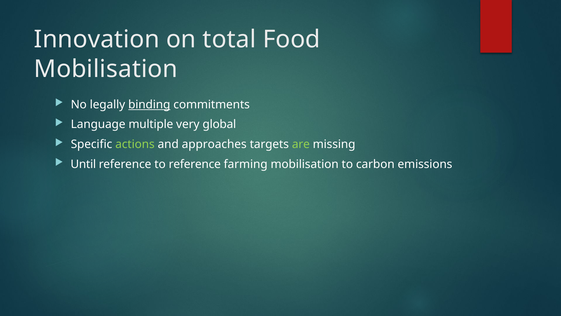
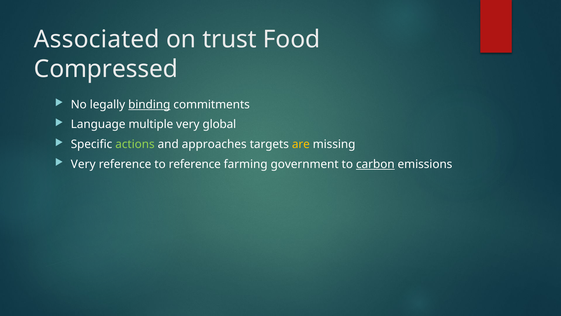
Innovation: Innovation -> Associated (97, 39)
total: total -> trust (230, 39)
Mobilisation: Mobilisation -> Compressed (106, 69)
are colour: light green -> yellow (301, 144)
Until: Until -> Very (83, 164)
farming mobilisation: mobilisation -> government (305, 164)
carbon underline: none -> present (375, 164)
